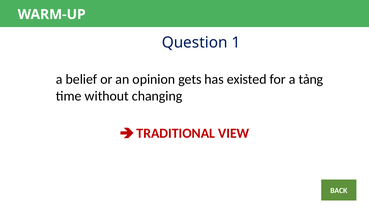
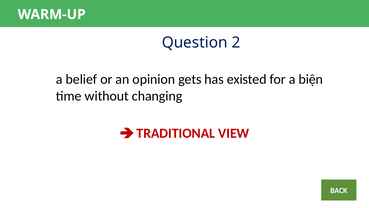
1: 1 -> 2 (236, 42)
tảng: tảng -> biện (311, 79)
